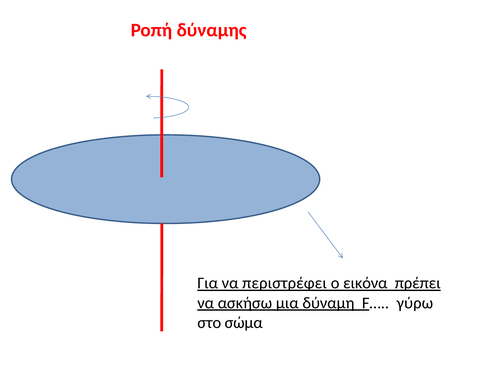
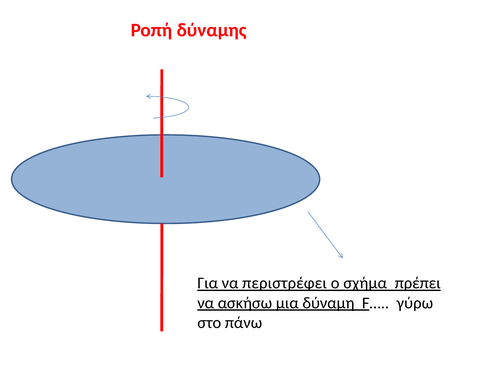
εικόνα: εικόνα -> σχήμα (365, 283)
σώμα: σώμα -> πάνω (244, 322)
